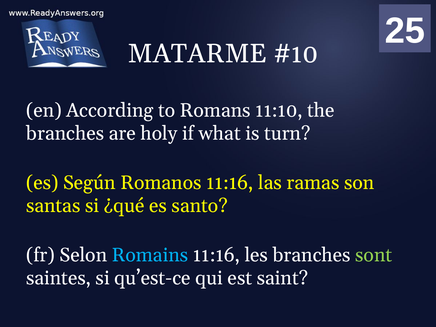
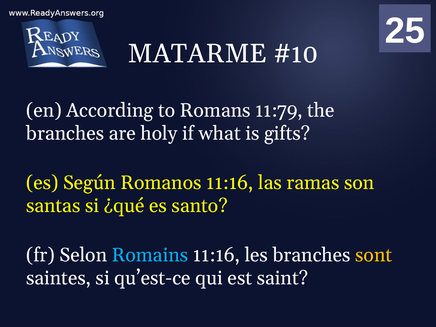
11:10: 11:10 -> 11:79 (279, 110)
turn: turn -> gifts (287, 134)
sont colour: light green -> yellow (374, 255)
